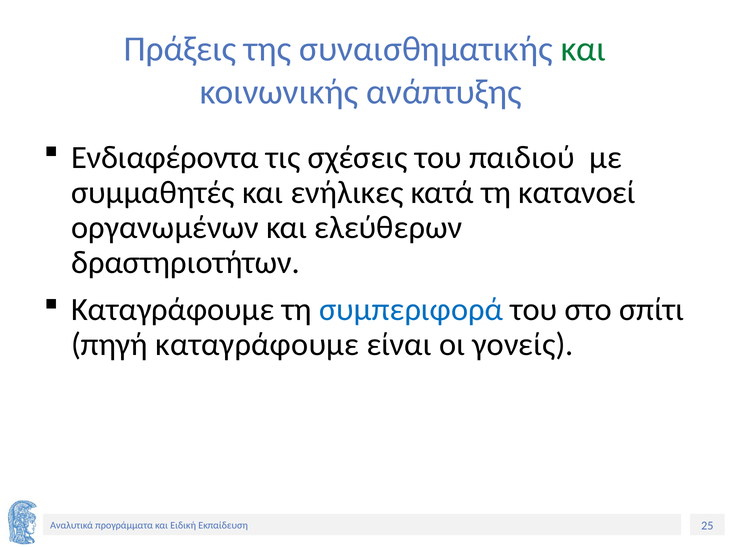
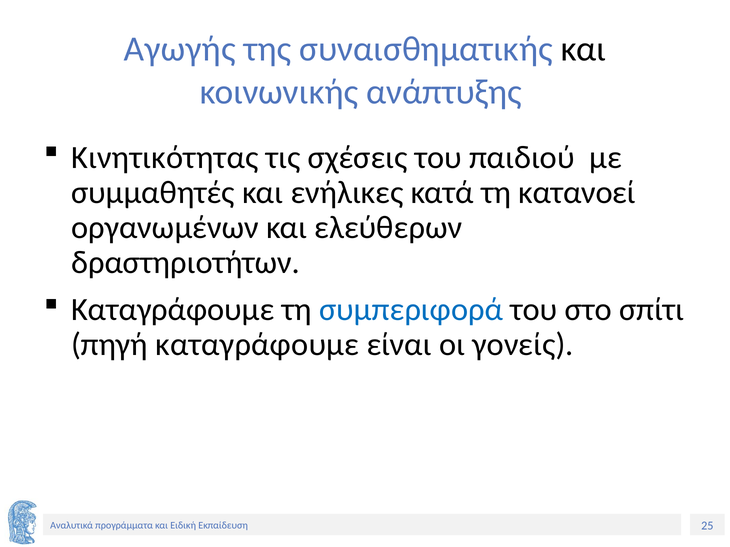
Πράξεις: Πράξεις -> Αγωγής (180, 49)
και colour: green -> black (583, 49)
Ενδιαφέροντα: Ενδιαφέροντα -> Κινητικότητας (165, 158)
